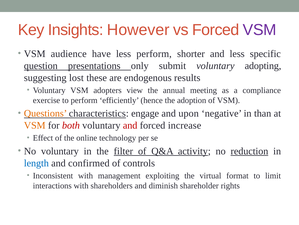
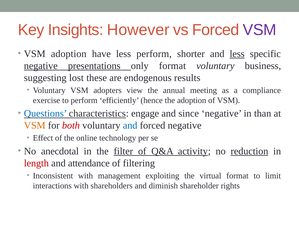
VSM audience: audience -> adoption (69, 54)
less underline: none -> present (237, 54)
question: question -> negative (41, 66)
only submit: submit -> format (172, 66)
adopting: adopting -> business (263, 66)
Questions colour: orange -> blue (46, 113)
upon: upon -> since (189, 113)
and colour: red -> blue (130, 125)
forced increase: increase -> negative (185, 125)
No voluntary: voluntary -> anecdotal (60, 151)
length colour: blue -> red (36, 163)
confirmed: confirmed -> attendance (89, 163)
controls: controls -> filtering (139, 163)
